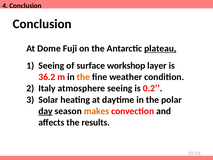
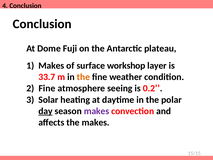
plateau underline: present -> none (160, 48)
Seeing: Seeing -> Makes (51, 65)
36.2: 36.2 -> 33.7 (47, 77)
Italy: Italy -> Fine (47, 88)
makes colour: orange -> purple (97, 111)
the results: results -> makes (96, 122)
